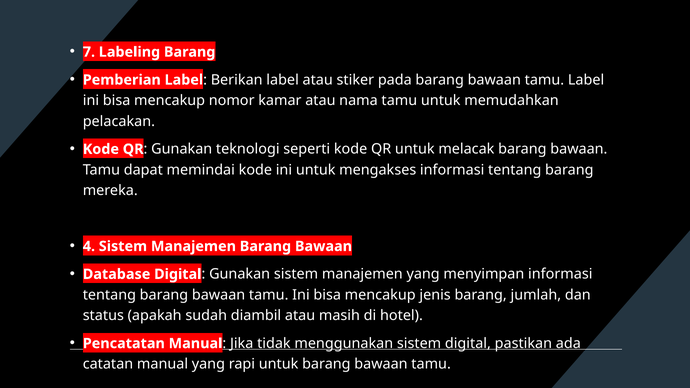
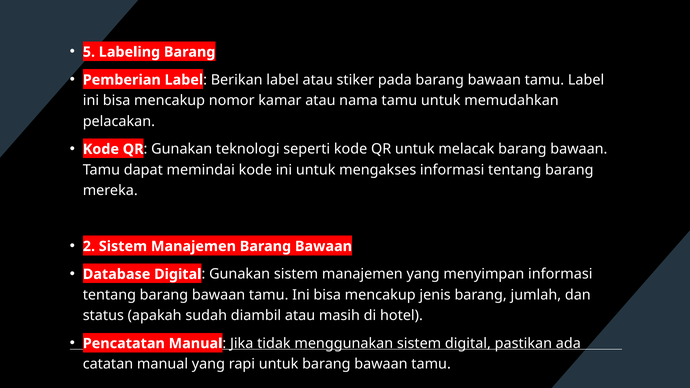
7: 7 -> 5 (89, 52)
4: 4 -> 2 (89, 246)
